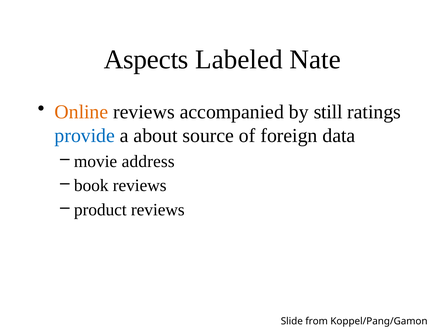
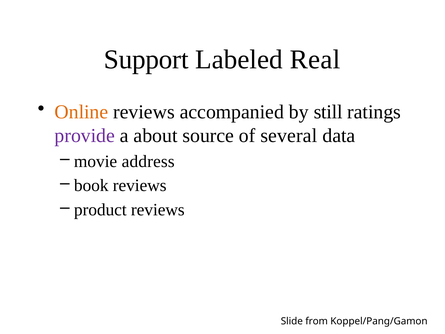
Aspects: Aspects -> Support (146, 59)
Nate: Nate -> Real (315, 59)
provide colour: blue -> purple (85, 136)
foreign: foreign -> several (289, 136)
